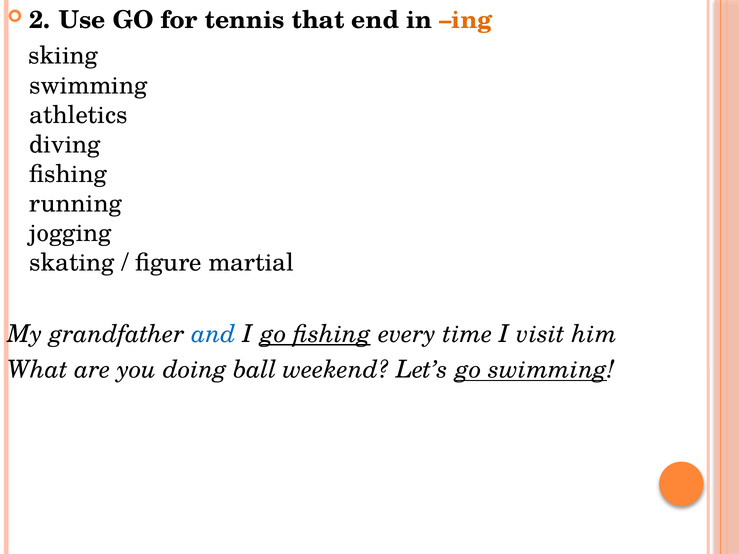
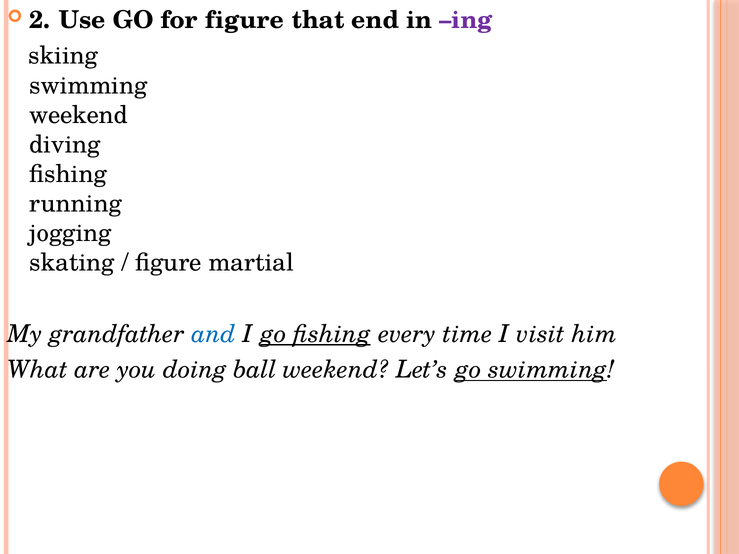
for tennis: tennis -> figure (245, 20)
ing colour: orange -> purple (466, 20)
athletics: athletics -> weekend (79, 115)
